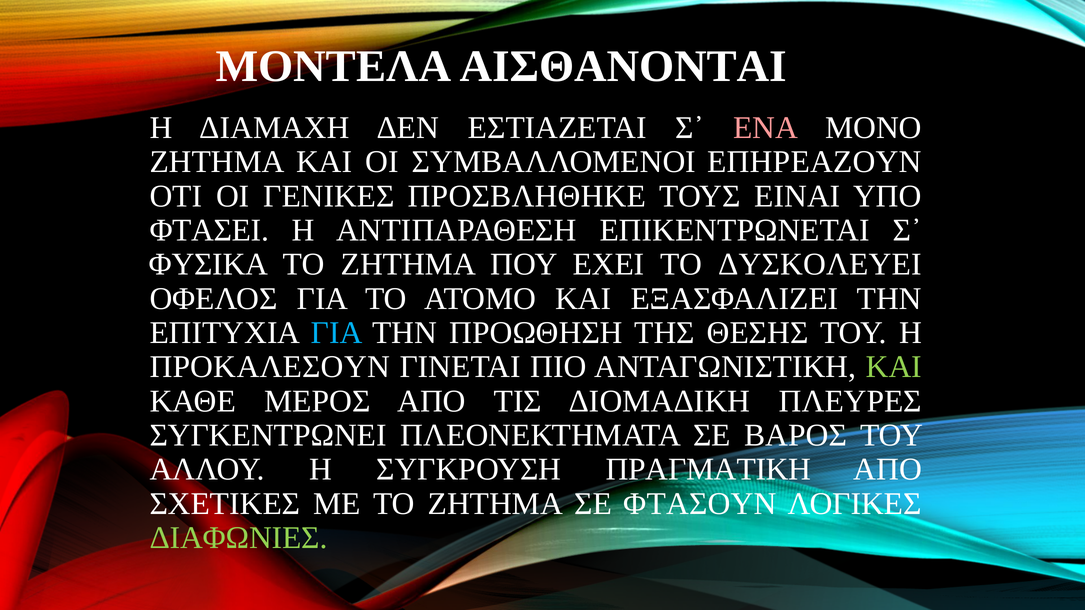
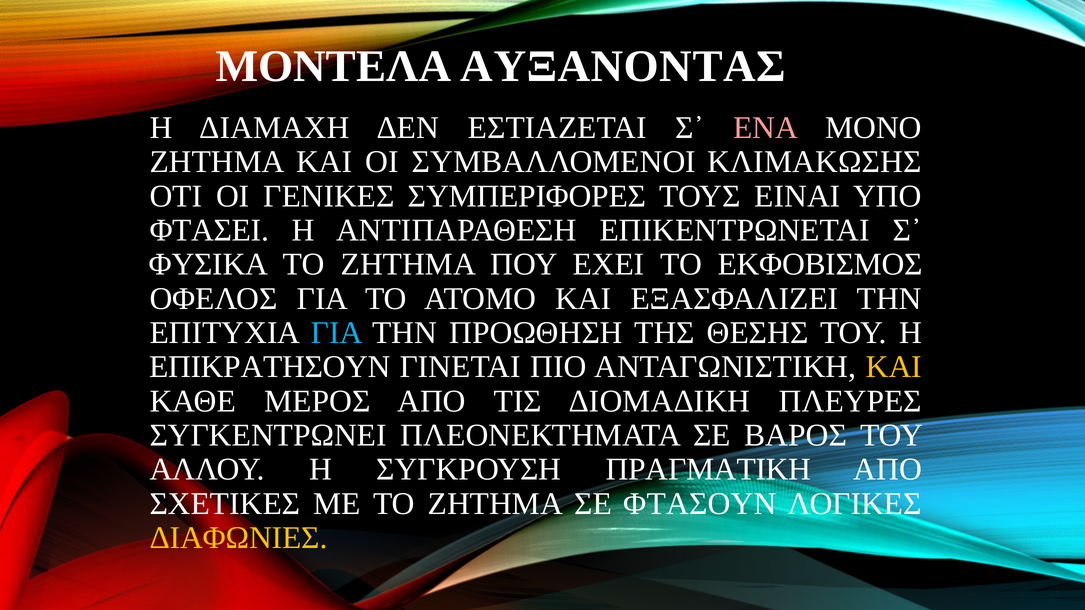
ΑΙΣΘΑΝΟΝΤΑΙ: ΑΙΣΘΑΝΟΝΤΑΙ -> ΑΥΞΑΝΟΝΤΑΣ (623, 66)
ΕΠΗΡΕΑΖΟΥΝ: ΕΠΗΡΕΑΖΟΥΝ -> ΚΛΙΜΑΚΩΣΗΣ (815, 162)
ΠΡΟΣΒΛΗΘΗΚΕ: ΠΡΟΣΒΛΗΘΗΚΕ -> ΣΥΜΠΕΡΙΦΟΡΕΣ (527, 196)
ΔΥΣΚΟΛΕΥΕΙ: ΔΥΣΚΟΛΕΥΕΙ -> ΕΚΦΟΒΙΣΜΟΣ (820, 265)
ΠΡΟΚΑΛΕΣΟΥΝ: ΠΡΟΚΑΛΕΣΟΥΝ -> ΕΠΙΚΡΑΤΗΣΟΥΝ (270, 367)
ΚΑΙ colour: light green -> yellow (894, 367)
ΔΙΑΦΩΝΙΕΣ colour: light green -> yellow (238, 538)
